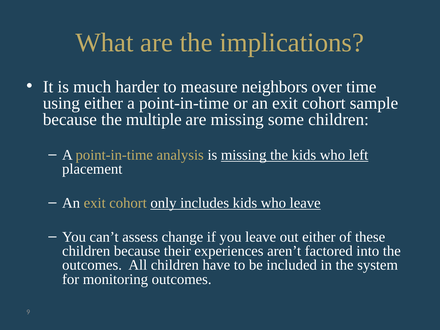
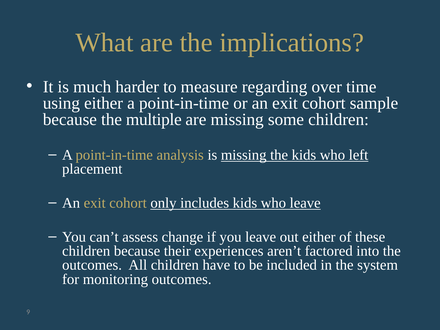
neighbors: neighbors -> regarding (275, 87)
